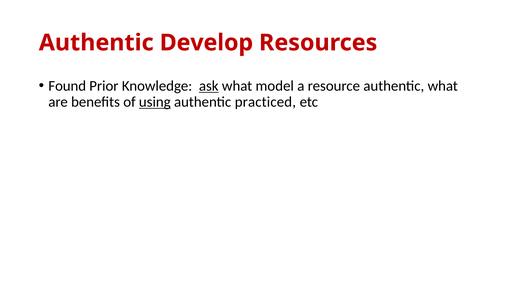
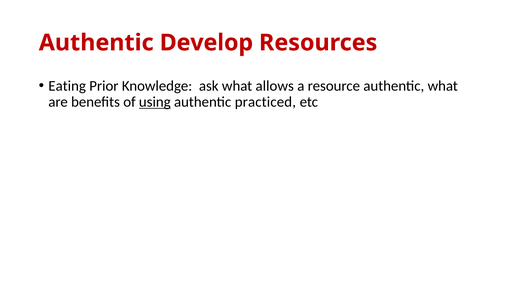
Found: Found -> Eating (67, 86)
ask underline: present -> none (209, 86)
model: model -> allows (275, 86)
